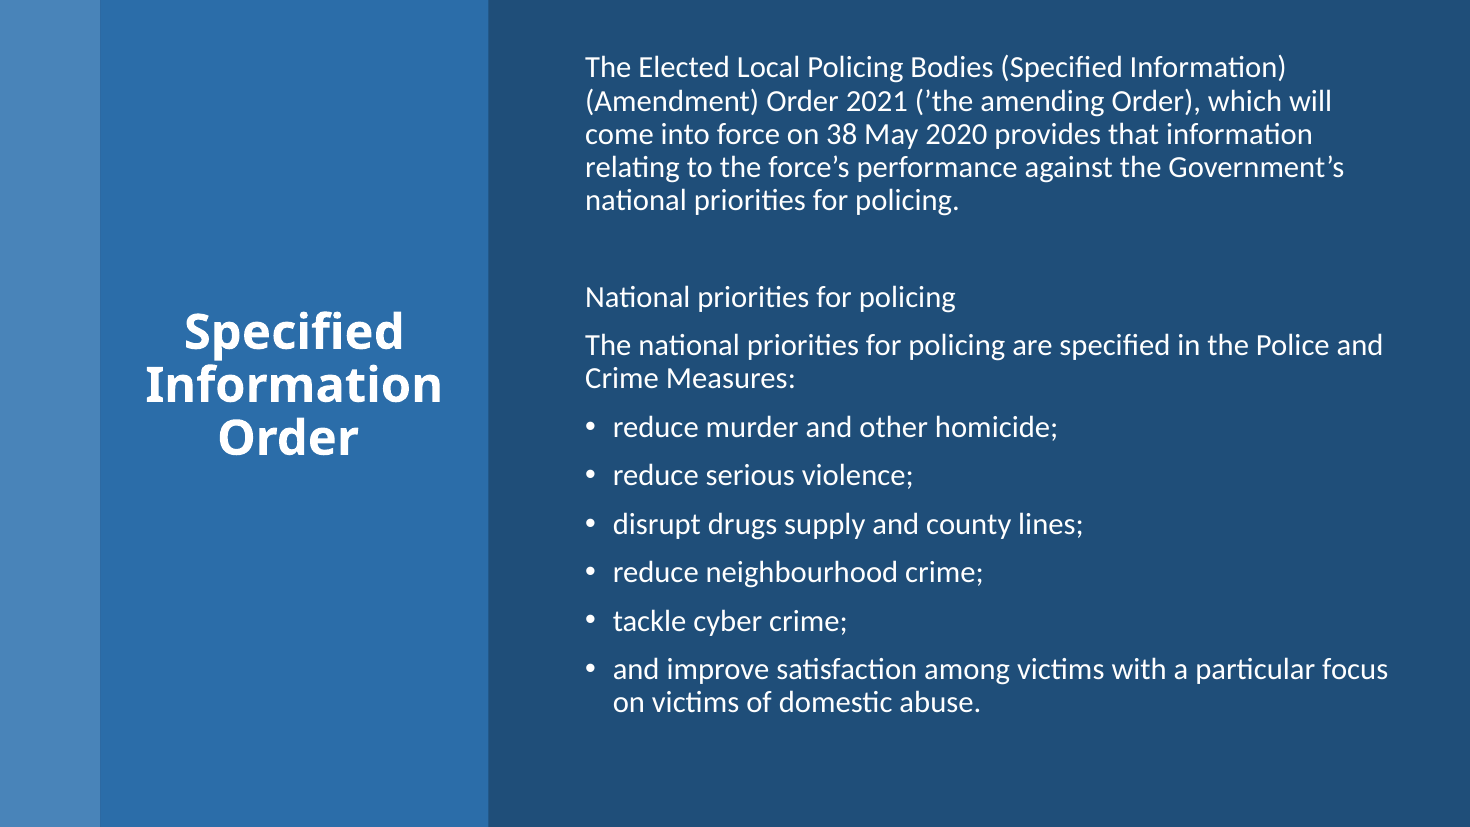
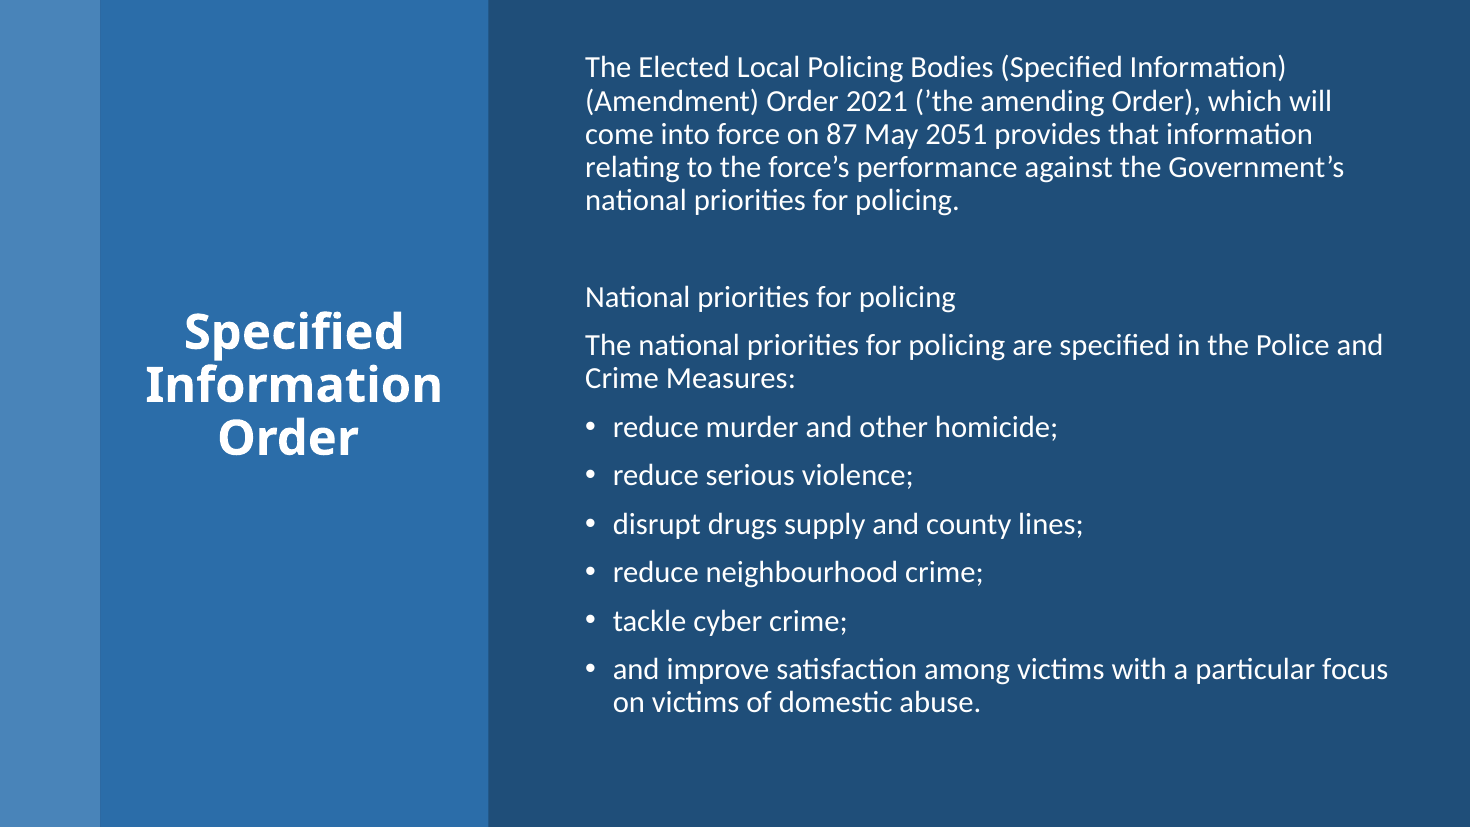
38: 38 -> 87 (842, 134)
2020: 2020 -> 2051 (956, 134)
